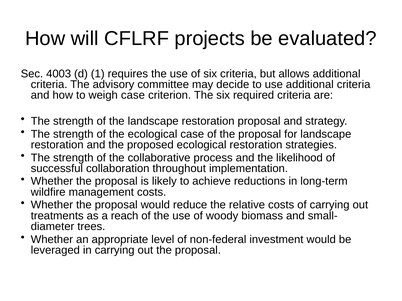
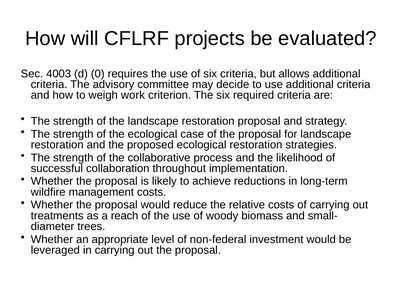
1: 1 -> 0 (98, 74)
weigh case: case -> work (133, 95)
